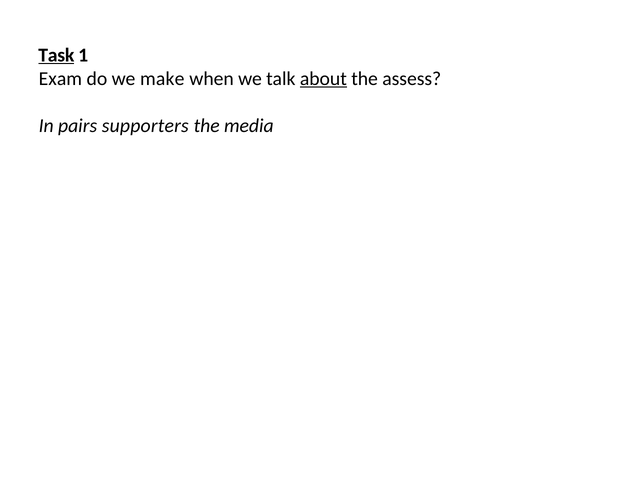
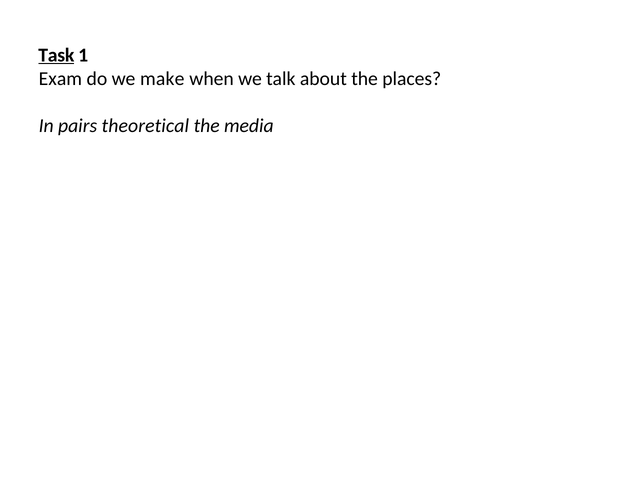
about underline: present -> none (323, 79)
assess: assess -> places (412, 79)
supporters: supporters -> theoretical (145, 126)
